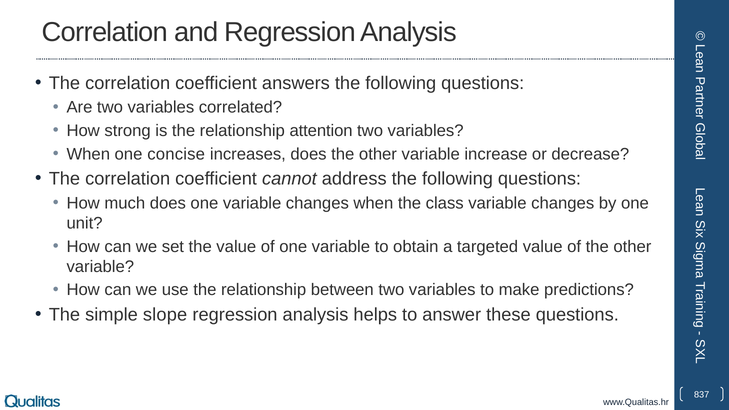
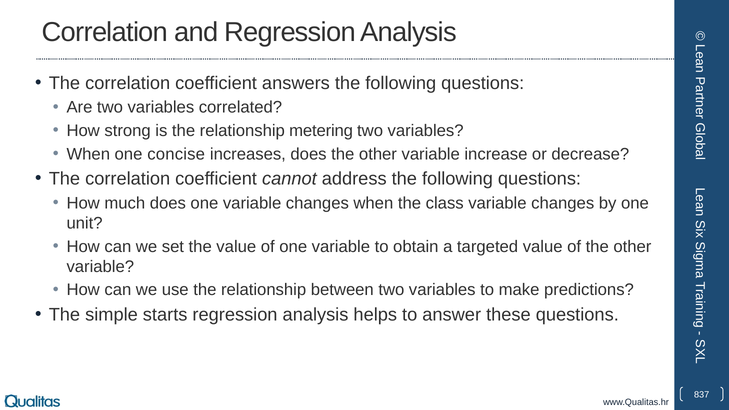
attention: attention -> metering (321, 131)
slope: slope -> starts (165, 315)
